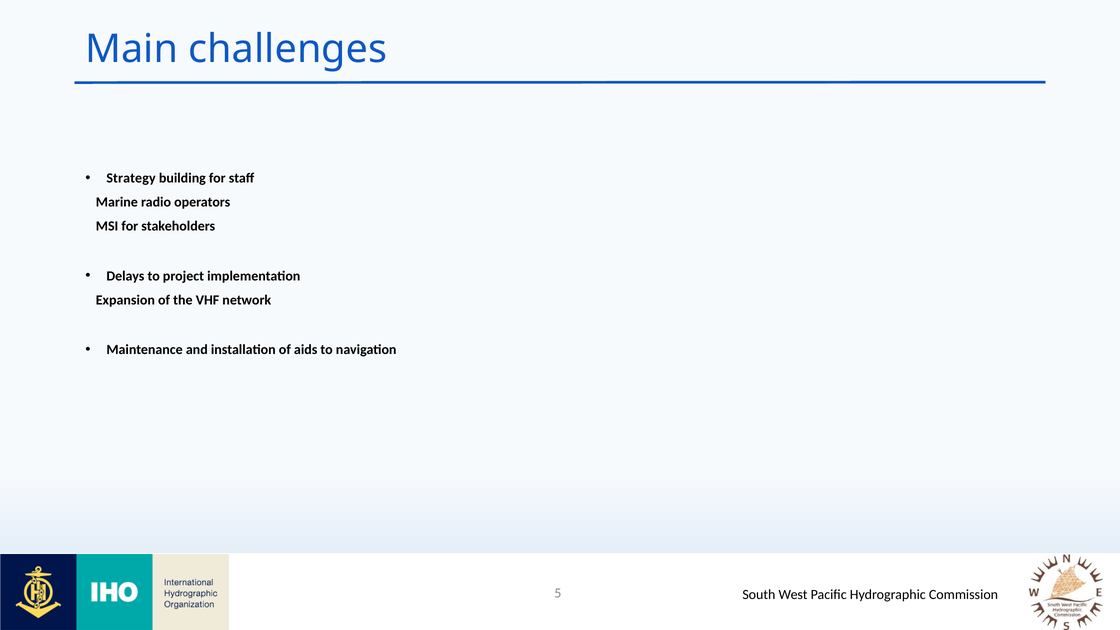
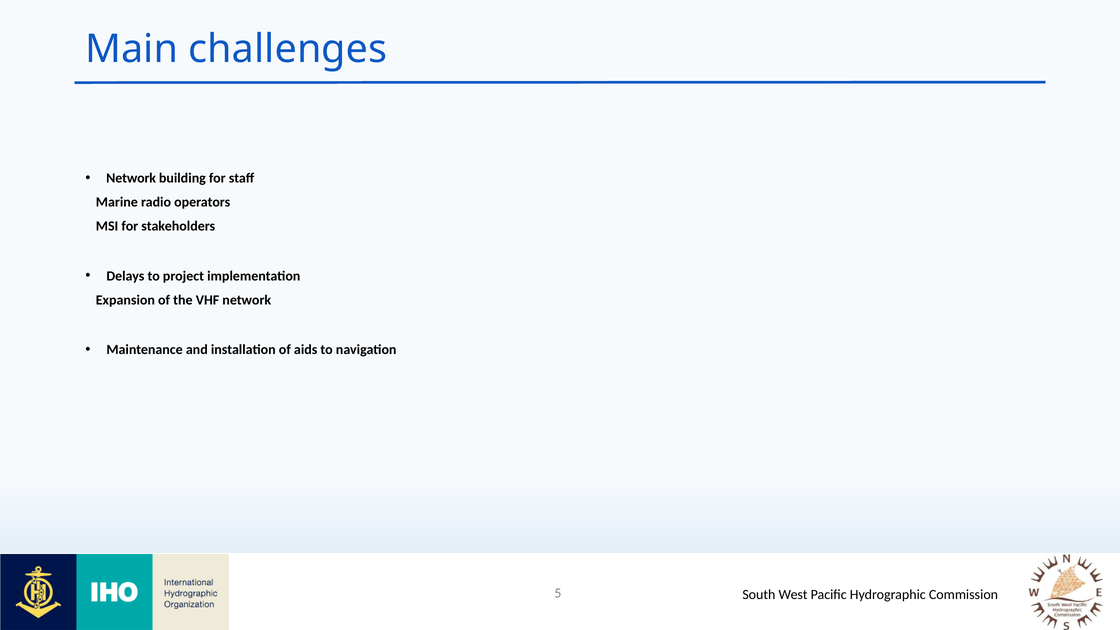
Strategy: Strategy -> Network (131, 178)
